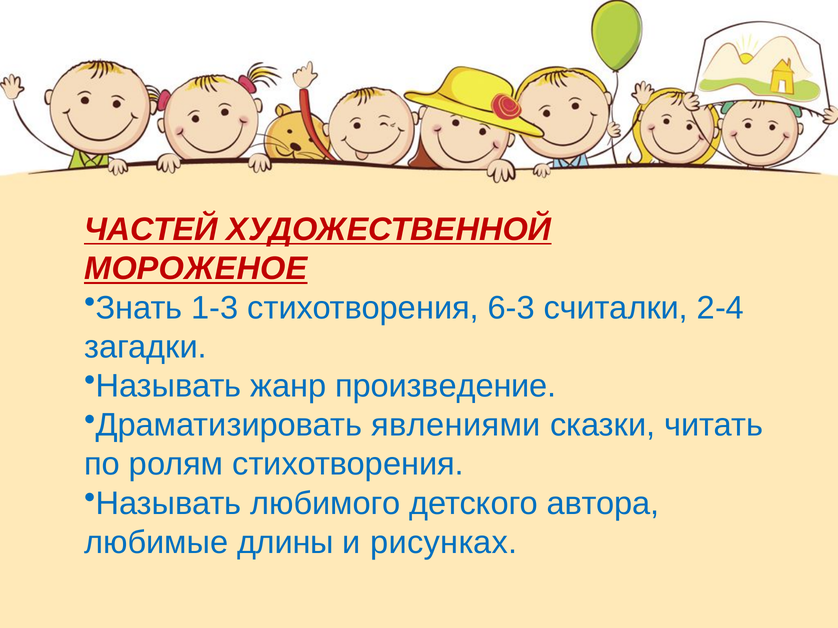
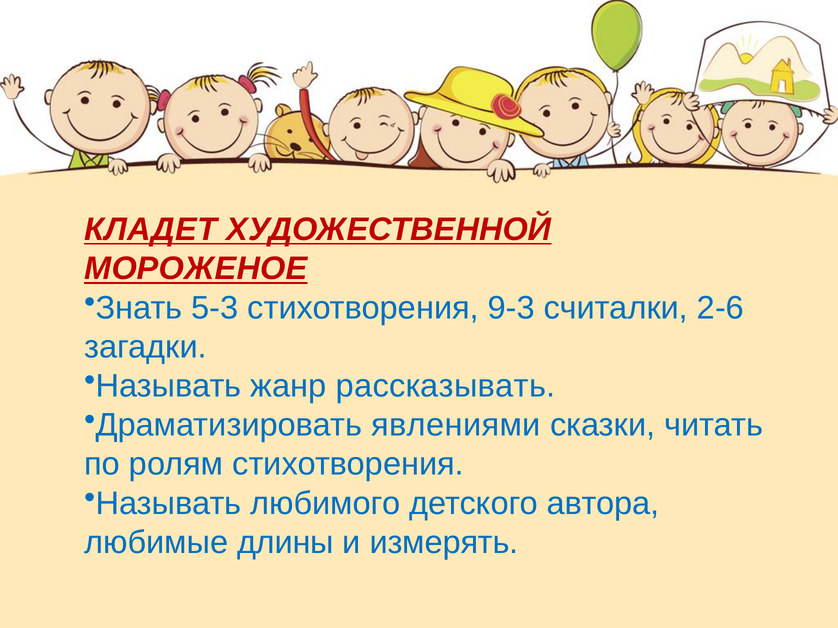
ЧАСТЕЙ: ЧАСТЕЙ -> КЛАДЕТ (151, 230)
1-3: 1-3 -> 5-3 (215, 308)
6-3: 6-3 -> 9-3 (511, 308)
2-4: 2-4 -> 2-6 (721, 308)
произведение: произведение -> рассказывать (446, 386)
рисунках: рисунках -> измерять (444, 543)
